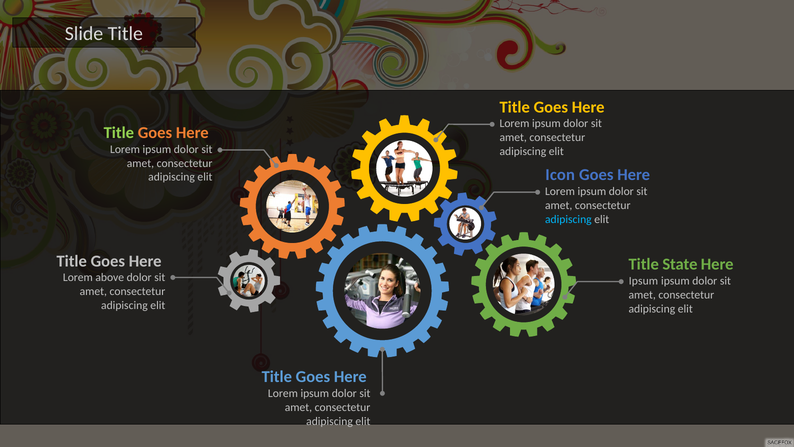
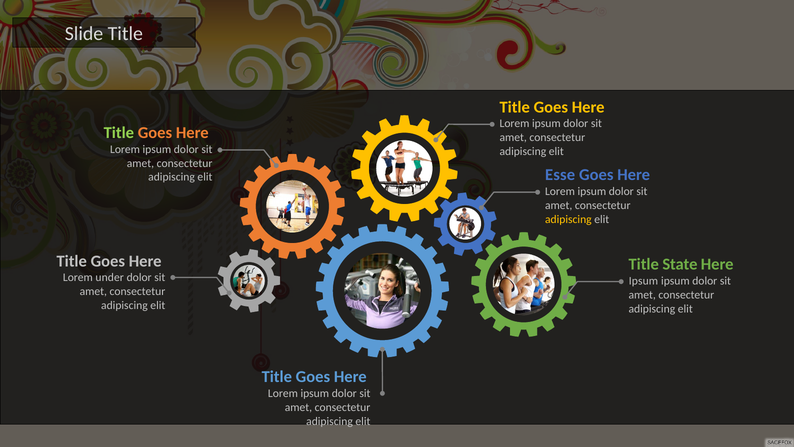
Icon: Icon -> Esse (560, 175)
adipiscing colour: light blue -> yellow (568, 219)
above: above -> under (110, 277)
